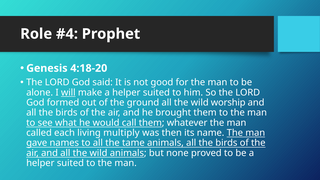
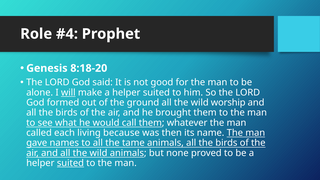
4:18-20: 4:18-20 -> 8:18-20 (89, 68)
multiply: multiply -> because (121, 133)
suited underline: none -> present (70, 163)
